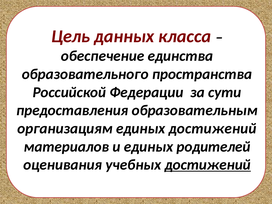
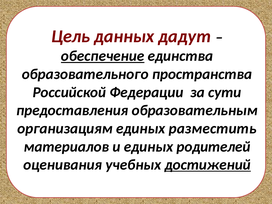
класса: класса -> дадут (185, 36)
обеспечение underline: none -> present (103, 56)
единых достижений: достижений -> разместить (213, 128)
